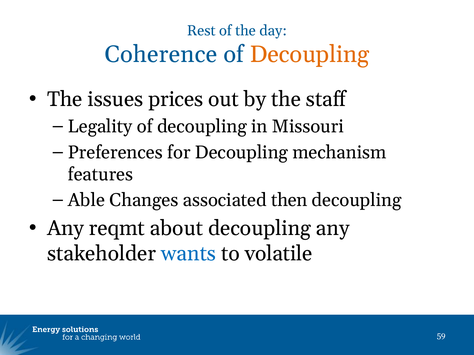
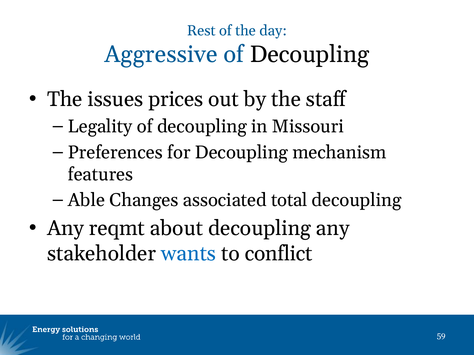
Coherence: Coherence -> Aggressive (161, 54)
Decoupling colour: orange -> black (309, 54)
then: then -> total (289, 200)
volatile: volatile -> conflict (279, 254)
